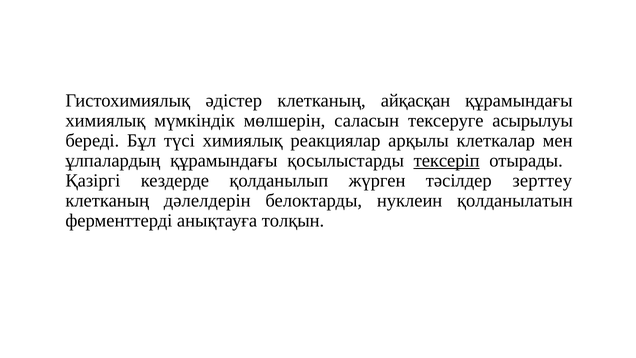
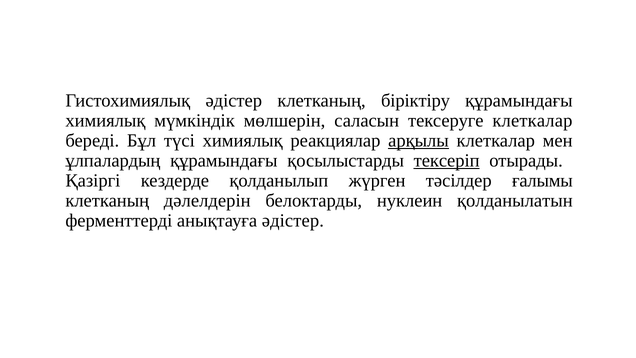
айқасқан: айқасқан -> біріктіру (416, 100)
тексеруге асырылуы: асырылуы -> клеткалар (532, 120)
арқылы underline: none -> present (418, 140)
зерттеу: зерттеу -> ғалымы (542, 180)
анықтауға толқын: толқын -> әдістер (293, 220)
